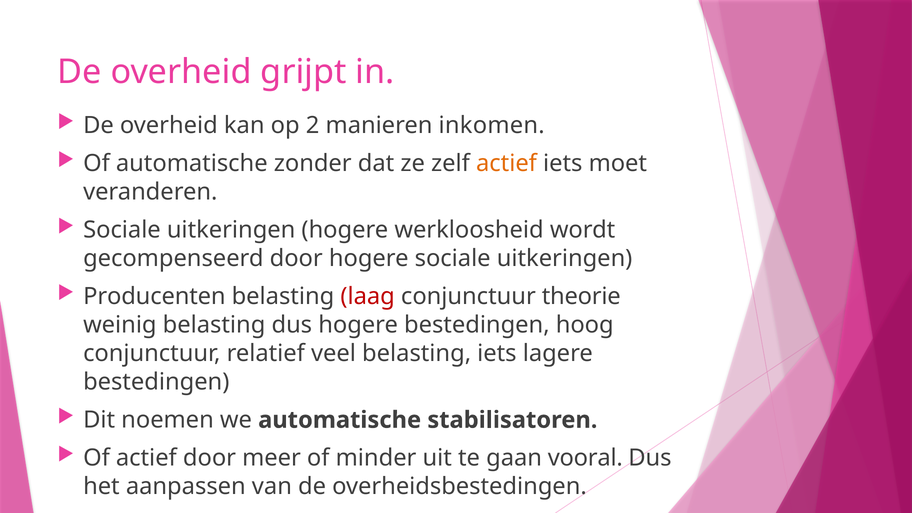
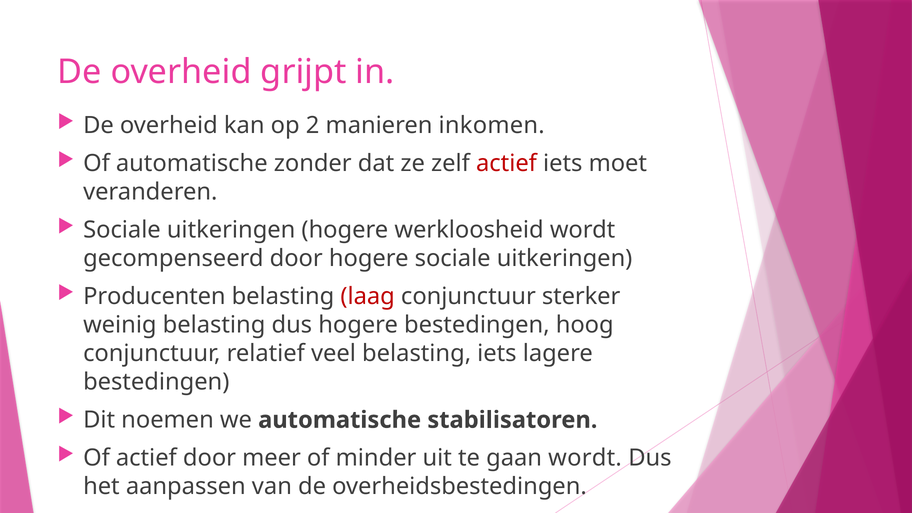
actief colour: orange -> red (506, 164)
theorie: theorie -> sterker (581, 297)
gaan vooral: vooral -> wordt (585, 458)
